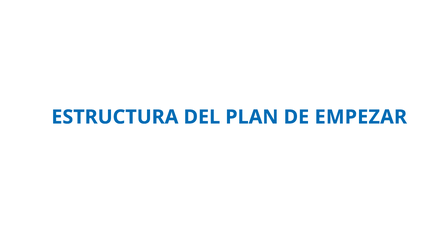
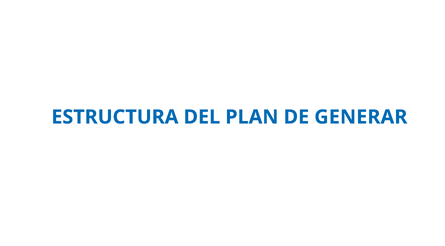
EMPEZAR: EMPEZAR -> GENERAR (361, 117)
